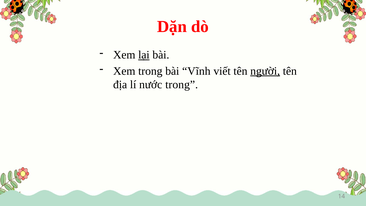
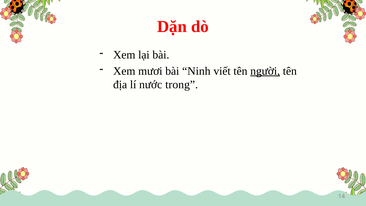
lại underline: present -> none (144, 55)
Xem trong: trong -> mươi (150, 71)
Vĩnh: Vĩnh -> Ninh (196, 71)
